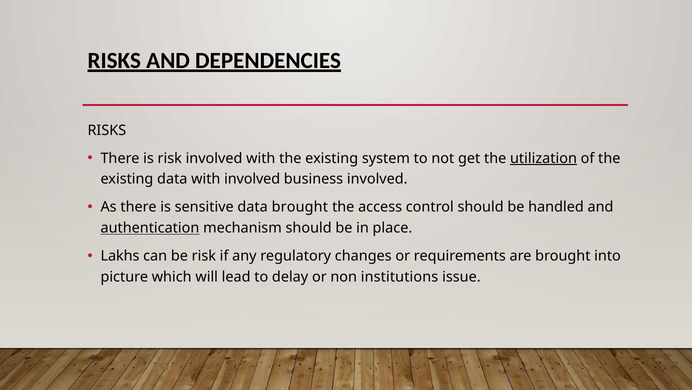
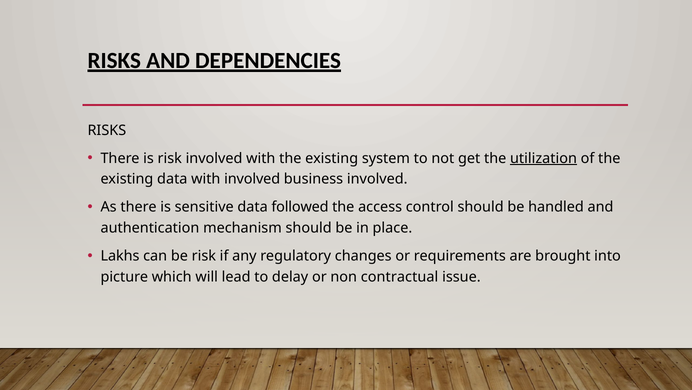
data brought: brought -> followed (300, 207)
authentication underline: present -> none (150, 228)
institutions: institutions -> contractual (400, 276)
